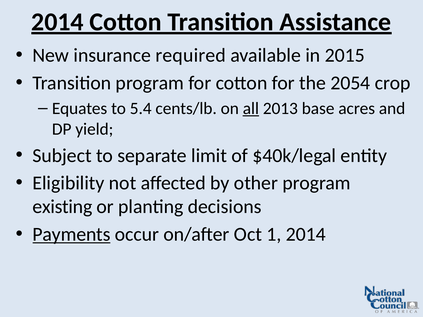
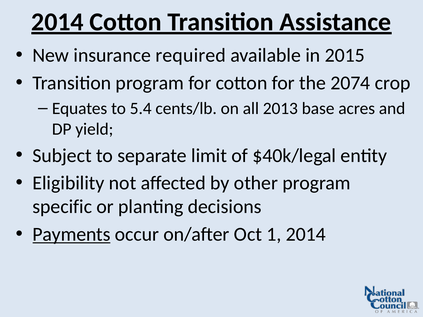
2054: 2054 -> 2074 (350, 83)
all underline: present -> none (251, 109)
existing: existing -> specific (62, 207)
